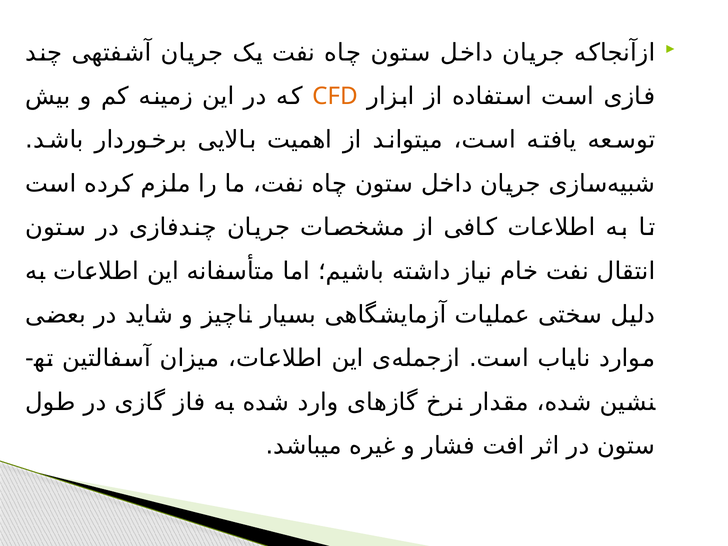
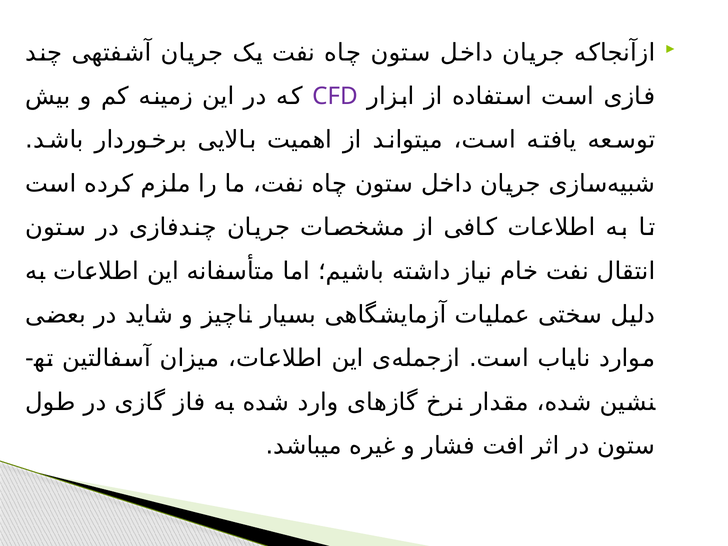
CFD colour: orange -> purple (335, 96)
